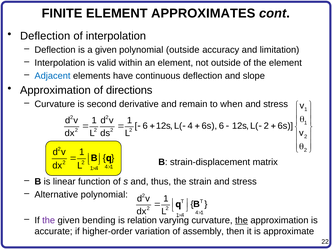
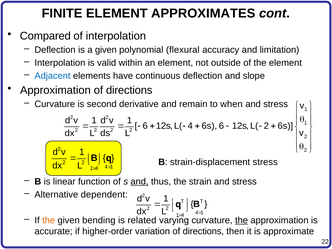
Deflection: Deflection -> Compared (45, 36)
polynomial outside: outside -> flexural (183, 50)
strain-displacement matrix: matrix -> stress (265, 162)
and underline: none -> present (139, 182)
Alternative polynomial: polynomial -> dependent (104, 195)
the colour: purple -> orange (49, 220)
relation: relation -> related (142, 220)
variation of assembly: assembly -> directions (203, 231)
